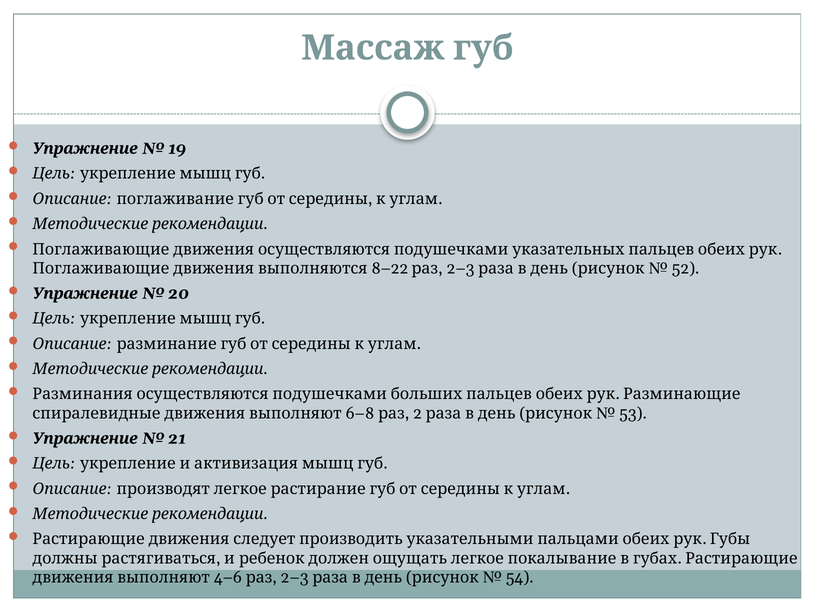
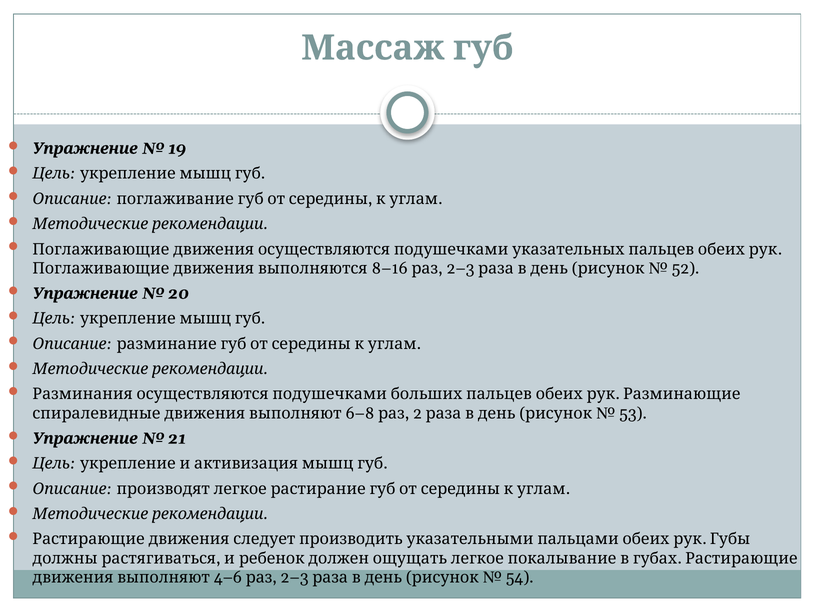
8–22: 8–22 -> 8–16 (390, 268)
